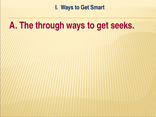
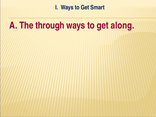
seeks: seeks -> along (122, 25)
